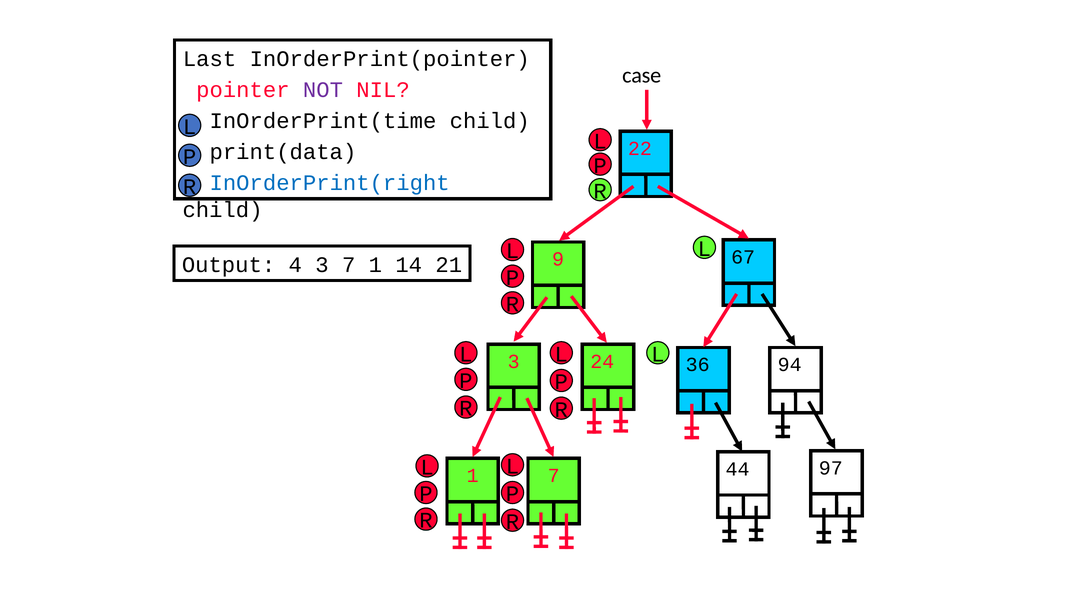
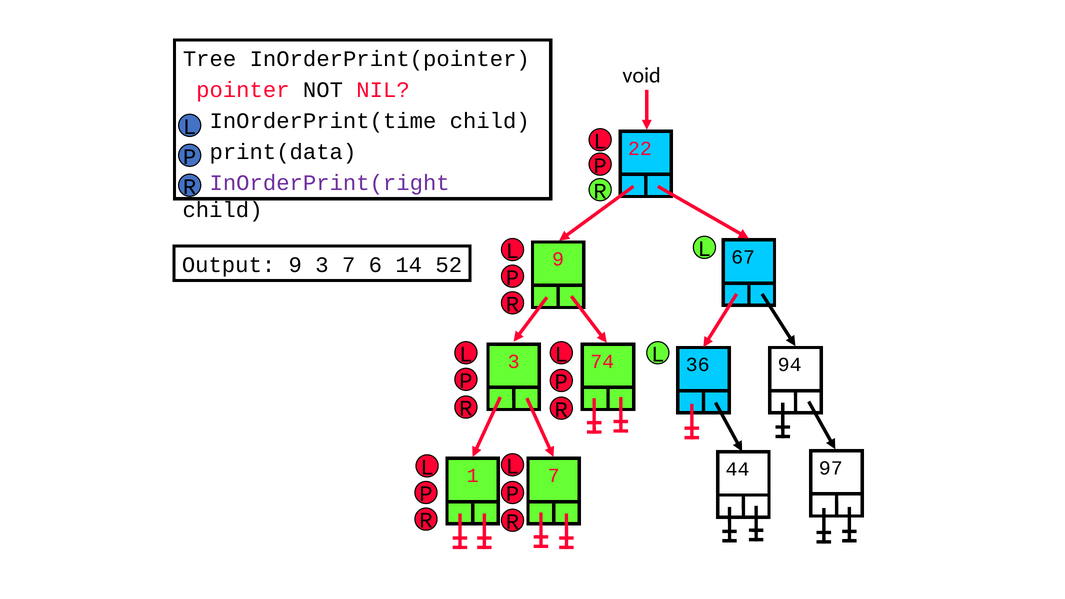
Last: Last -> Tree (210, 59)
case: case -> void (642, 75)
NOT colour: purple -> black (323, 90)
InOrderPrint(right colour: blue -> purple (330, 183)
Output 4: 4 -> 9 (295, 265)
7 1: 1 -> 6 (375, 265)
21: 21 -> 52 (449, 265)
24: 24 -> 74 (602, 361)
